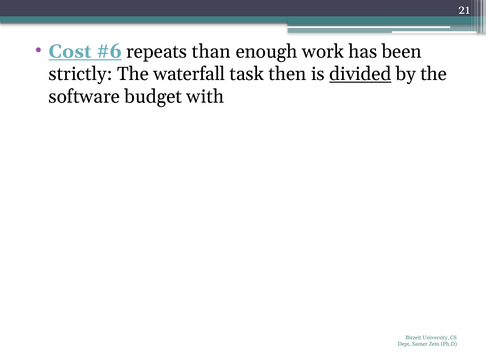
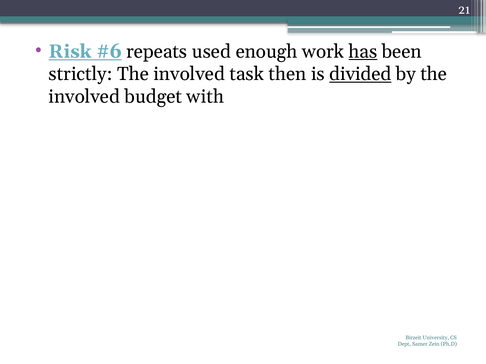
Cost: Cost -> Risk (70, 52)
than: than -> used (211, 52)
has underline: none -> present (363, 52)
waterfall: waterfall -> involved (189, 74)
software: software -> involved (84, 97)
